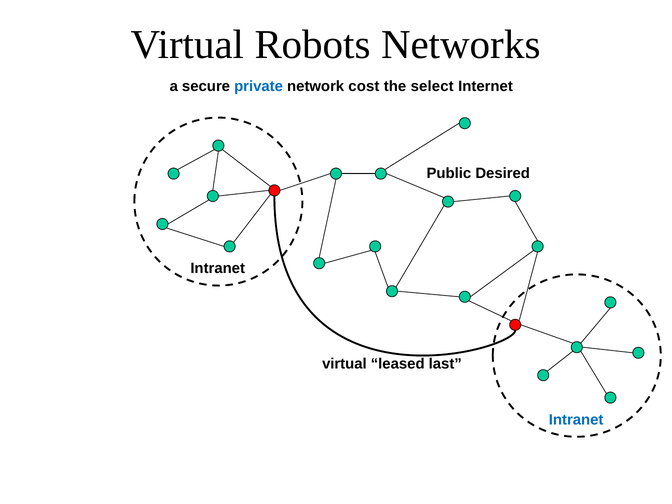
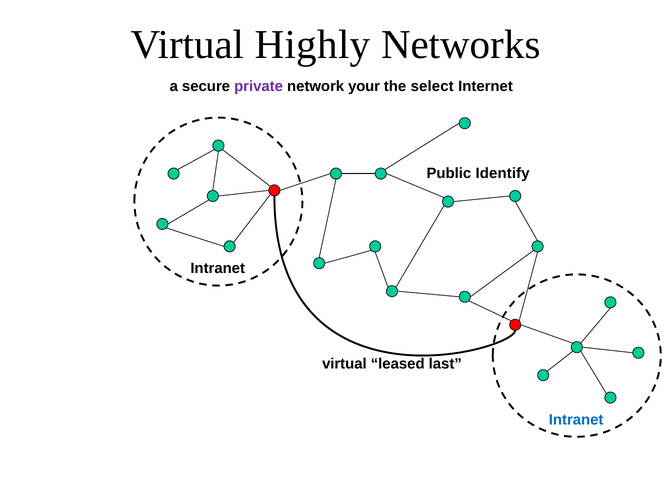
Robots: Robots -> Highly (312, 45)
private colour: blue -> purple (259, 86)
cost: cost -> your (364, 86)
Desired: Desired -> Identify (503, 173)
